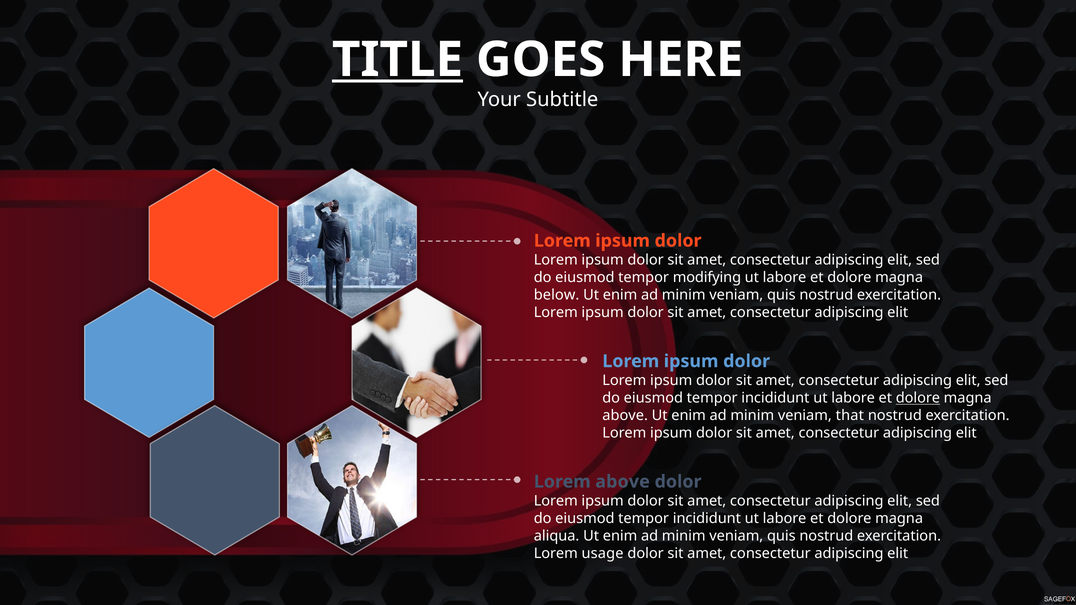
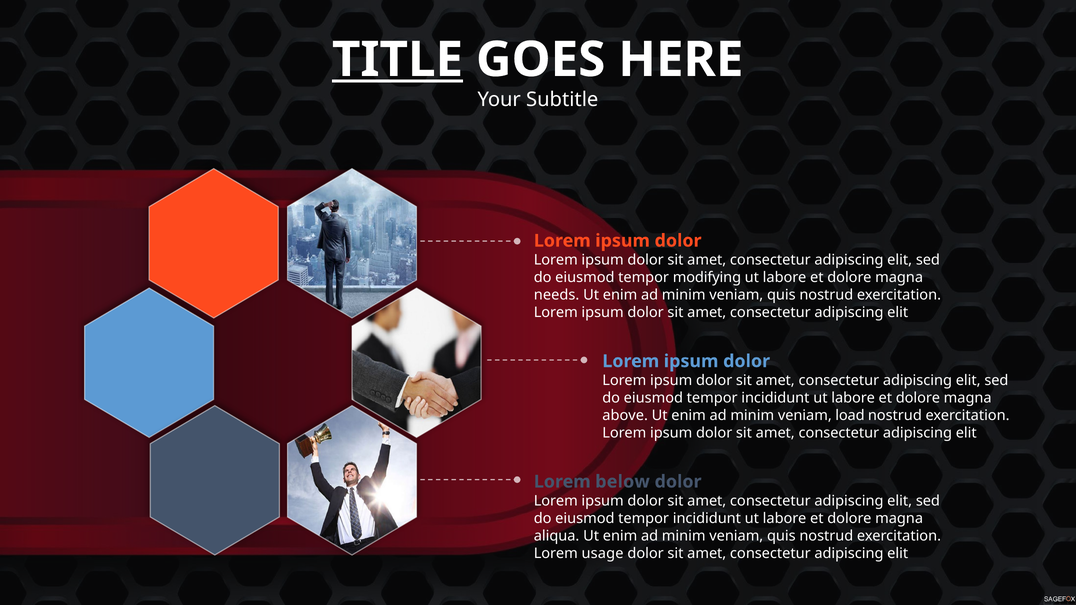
below: below -> needs (557, 295)
dolore underline: present -> none (918, 398)
that: that -> load (850, 416)
Lorem above: above -> below (623, 482)
